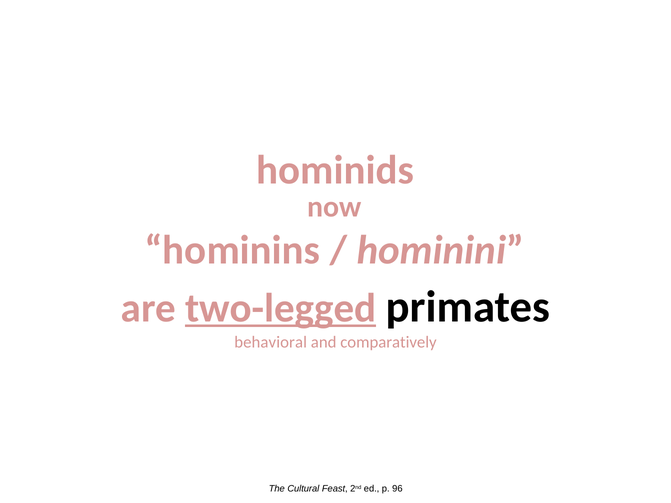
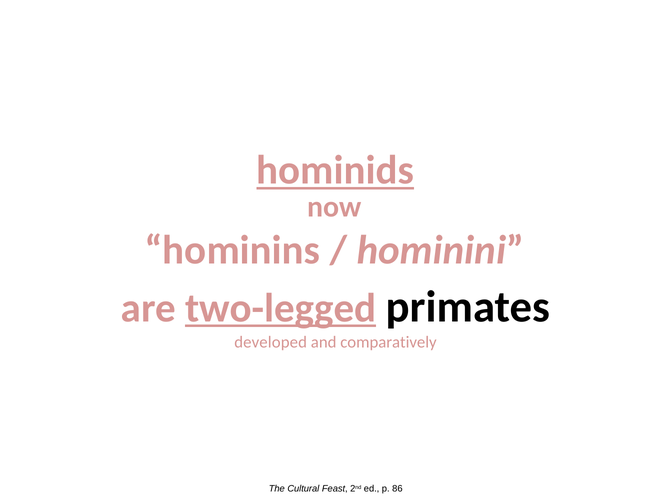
hominids underline: none -> present (335, 171)
behavioral: behavioral -> developed (271, 342)
96: 96 -> 86 (397, 489)
